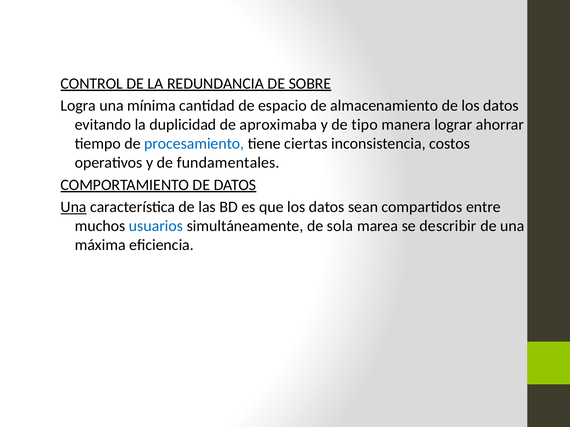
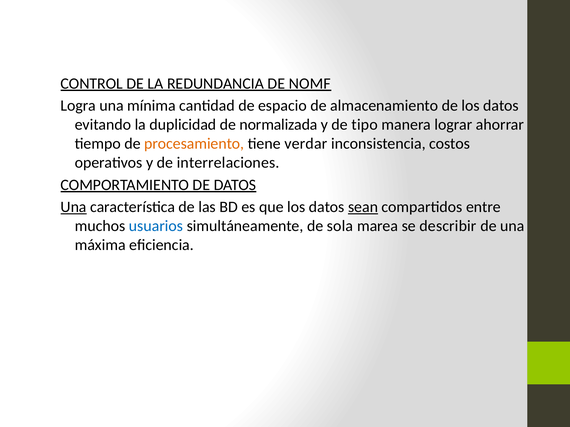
SOBRE: SOBRE -> NOMF (310, 84)
aproximaba: aproximaba -> normalizada (279, 125)
procesamiento colour: blue -> orange (194, 144)
ciertas: ciertas -> verdar (306, 144)
fundamentales: fundamentales -> interrelaciones (228, 163)
sean underline: none -> present (363, 207)
